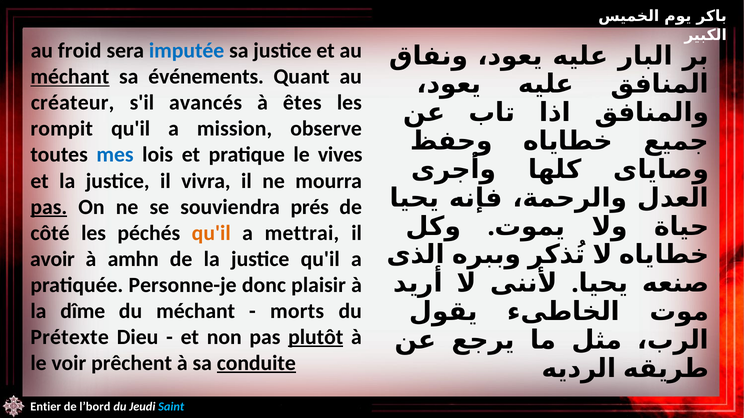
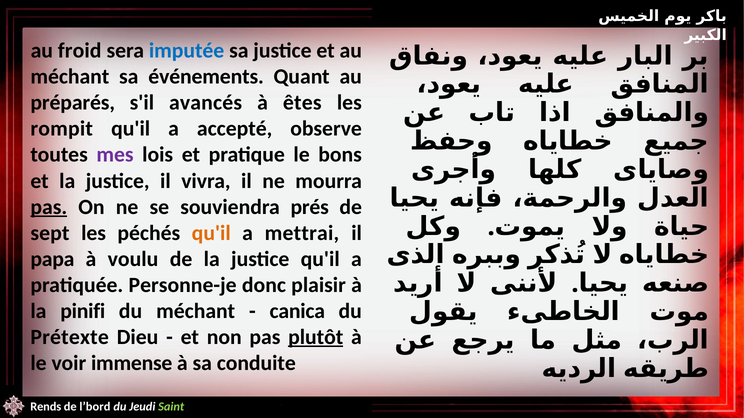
méchant underline: present -> none (70, 77)
créateur: créateur -> préparés (73, 103)
mission: mission -> accepté (235, 129)
mes colour: blue -> purple (115, 155)
vives: vives -> bons (340, 155)
côté: côté -> sept (50, 233)
avoir: avoir -> papa (52, 259)
amhn: amhn -> voulu (133, 259)
dîme: dîme -> pinifi (83, 311)
morts: morts -> canica (297, 311)
prêchent: prêchent -> immense (132, 363)
conduite underline: present -> none (256, 363)
Entier: Entier -> Rends (46, 407)
Saint colour: light blue -> light green (171, 407)
